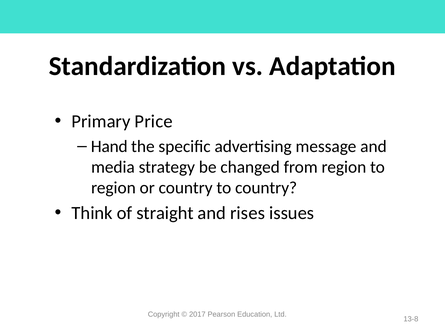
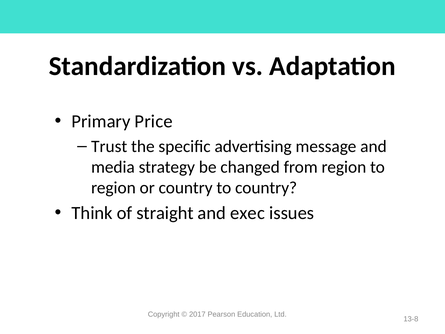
Hand: Hand -> Trust (109, 146)
rises: rises -> exec (247, 213)
